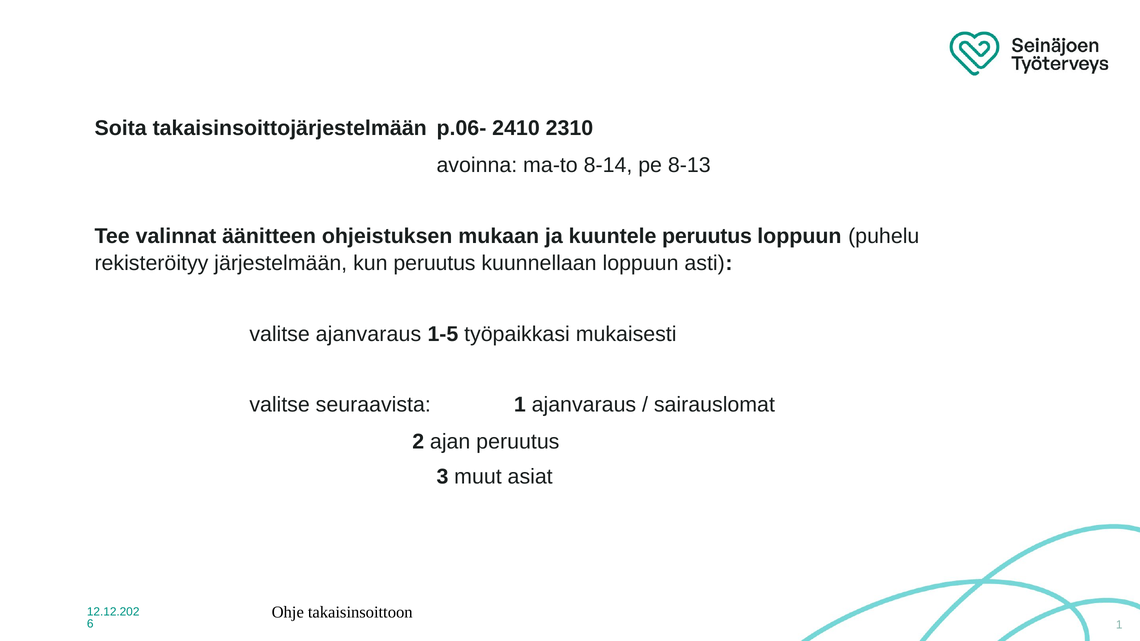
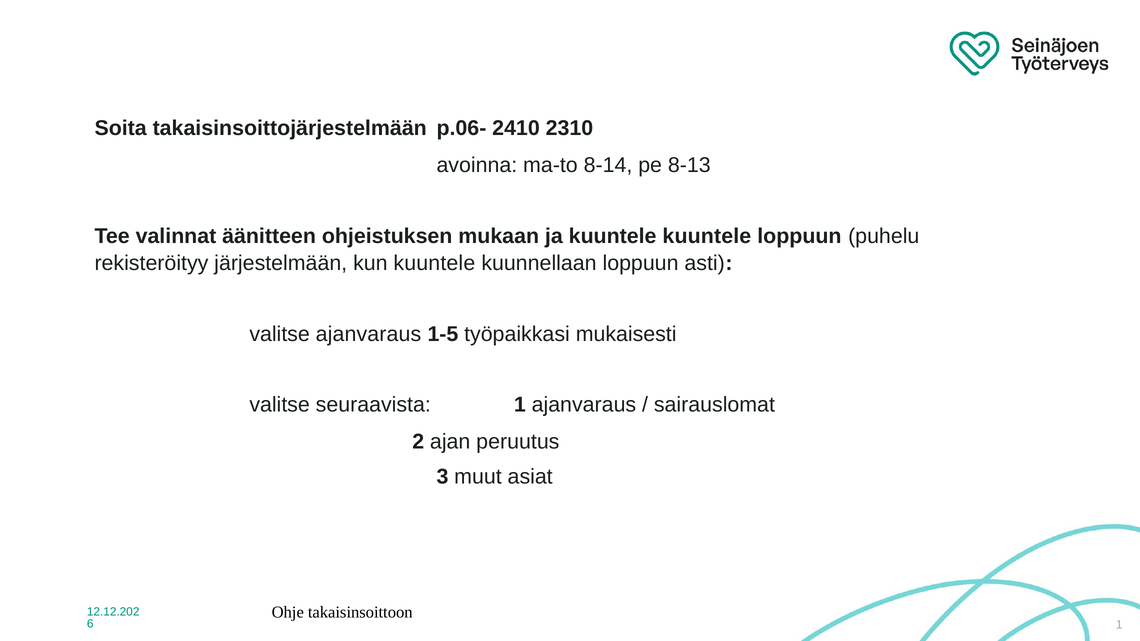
kuuntele peruutus: peruutus -> kuuntele (707, 236)
kun peruutus: peruutus -> kuuntele (434, 263)
